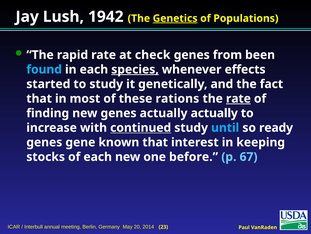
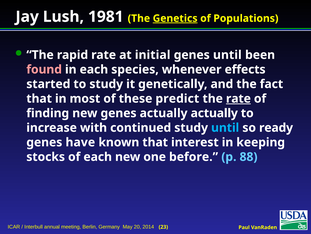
1942: 1942 -> 1981 (106, 17)
check: check -> initial (153, 55)
genes from: from -> until (227, 55)
found colour: light blue -> pink (44, 69)
species underline: present -> none (135, 69)
rations: rations -> predict (177, 98)
continued underline: present -> none (141, 127)
gene: gene -> have (80, 142)
67: 67 -> 88 (249, 156)
